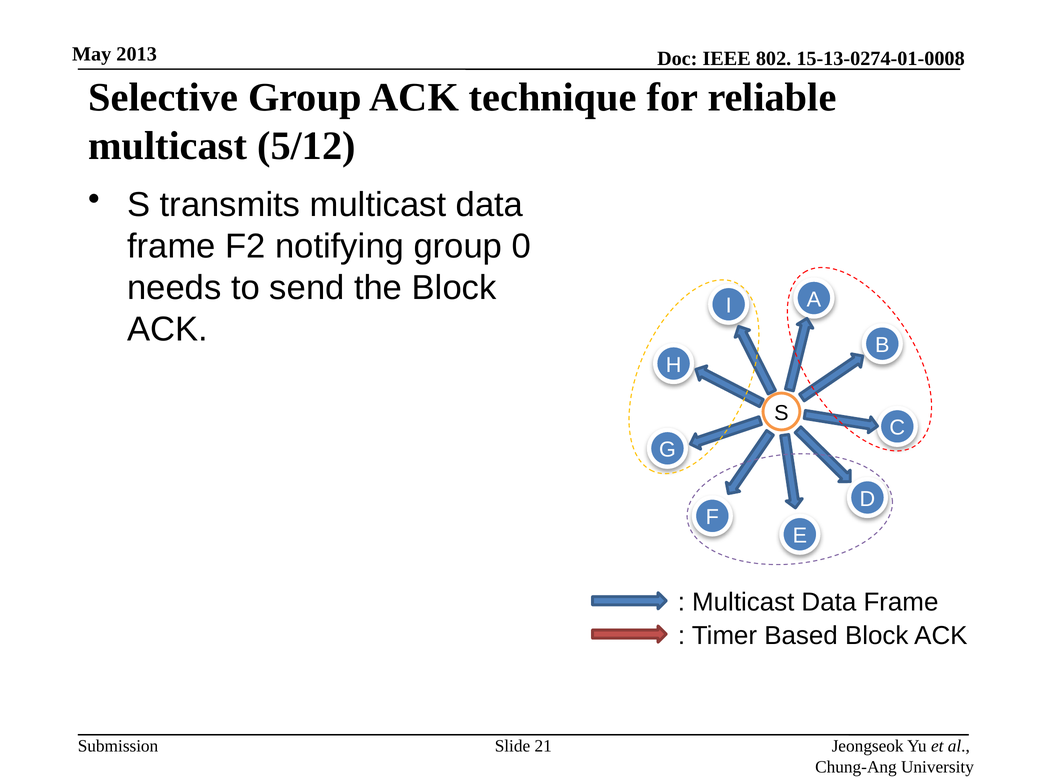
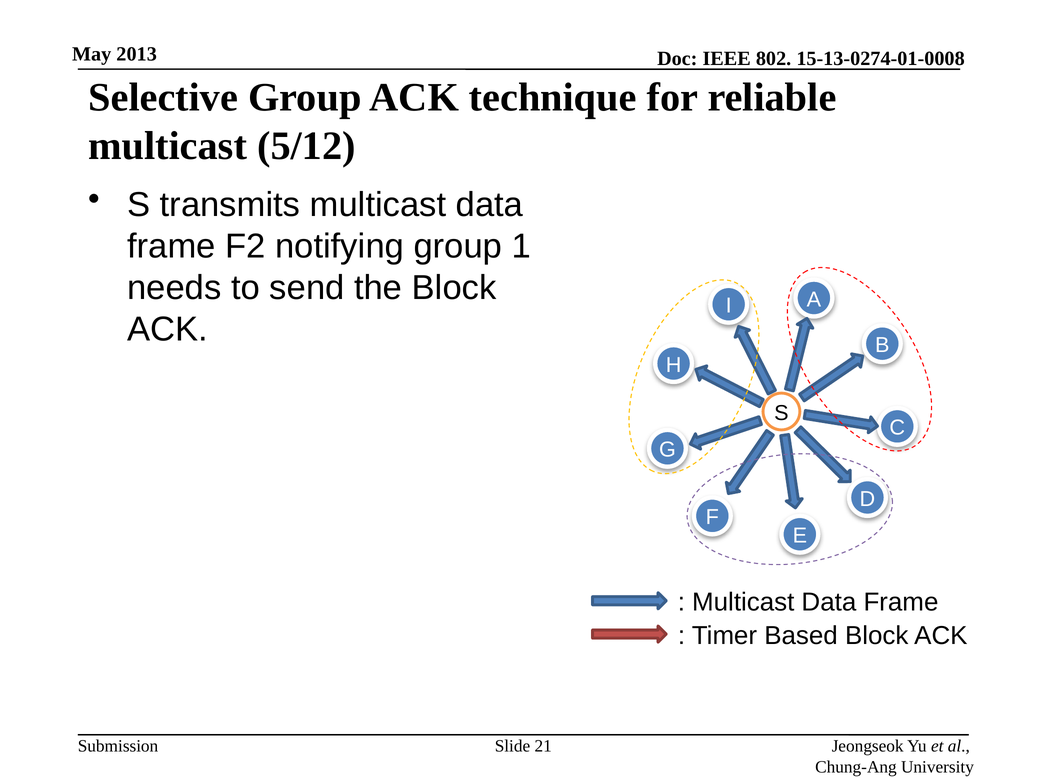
0: 0 -> 1 (521, 247)
